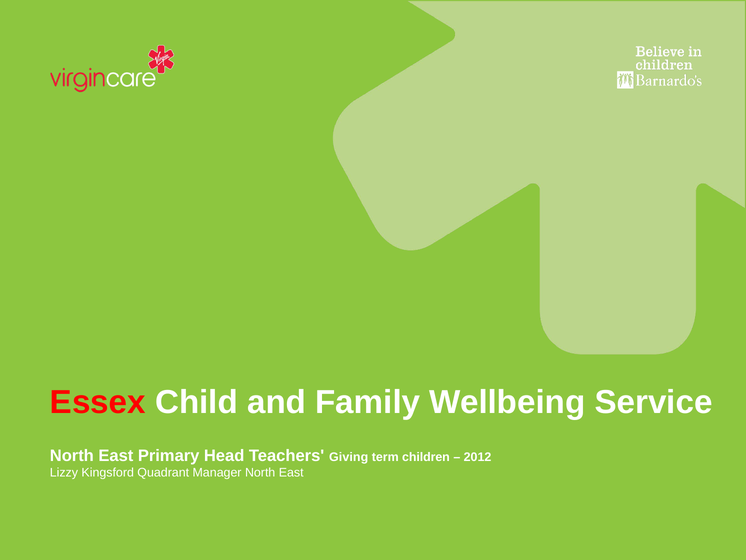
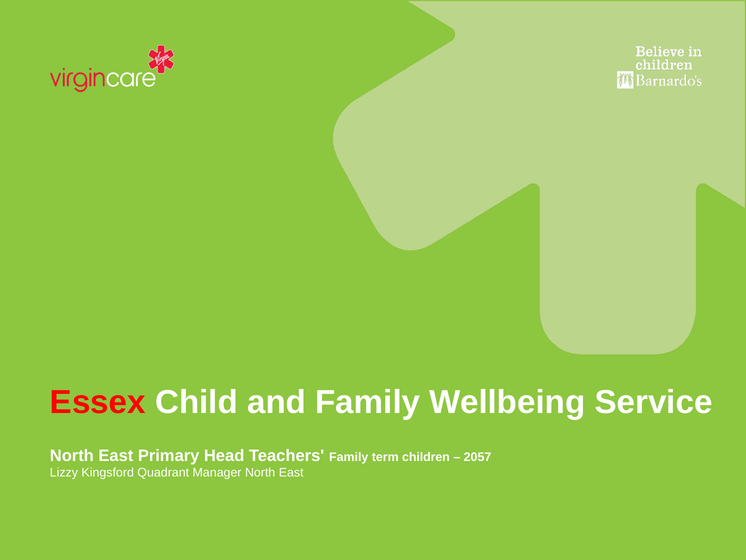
Teachers Giving: Giving -> Family (349, 457)
2012: 2012 -> 2057 (478, 457)
